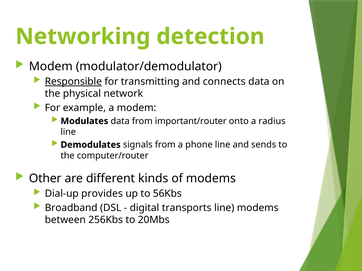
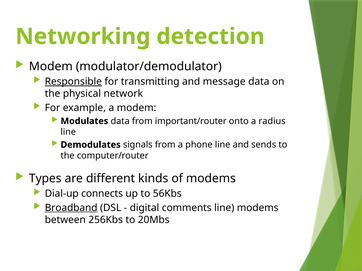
connects: connects -> message (224, 82)
Other: Other -> Types (45, 179)
provides: provides -> connects (102, 194)
Broadband underline: none -> present (71, 208)
transports: transports -> comments (187, 208)
